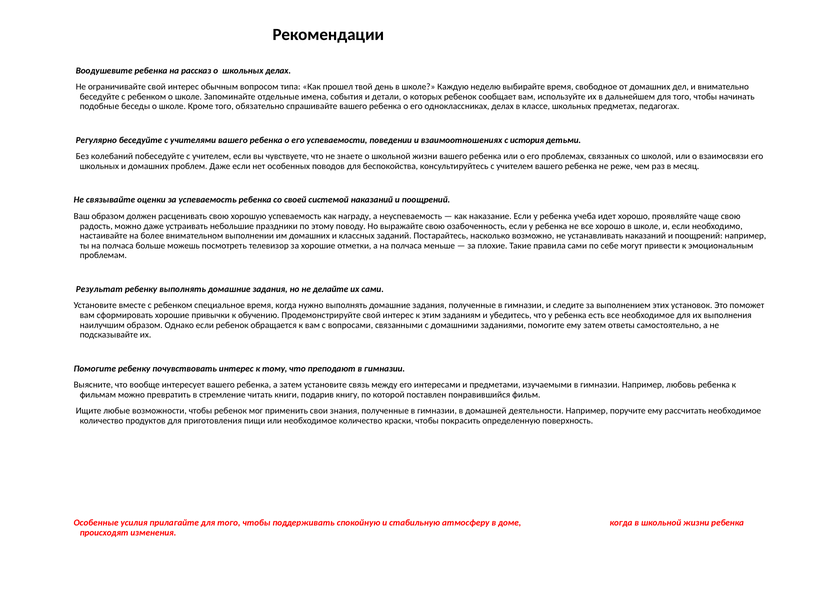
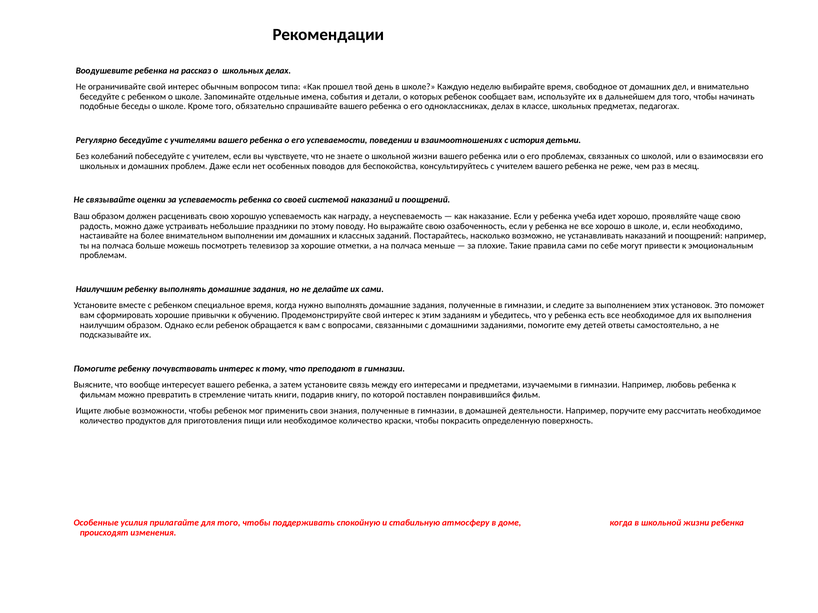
Результат: Результат -> Наилучшим (99, 289)
ему затем: затем -> детей (595, 325)
